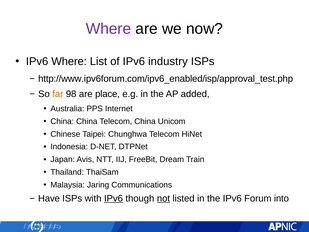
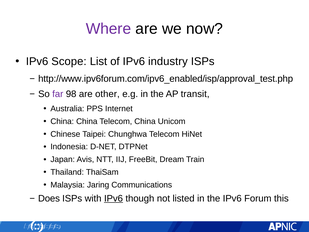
IPv6 Where: Where -> Scope (69, 61)
far colour: orange -> purple (58, 94)
place: place -> other (107, 94)
added: added -> transit (195, 94)
Have: Have -> Does (49, 198)
not underline: present -> none (163, 198)
into: into -> this (281, 198)
